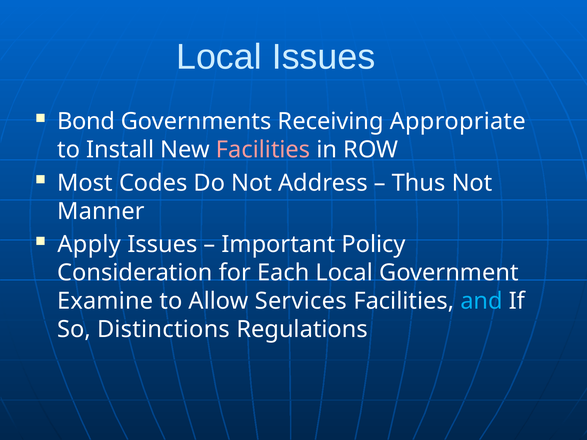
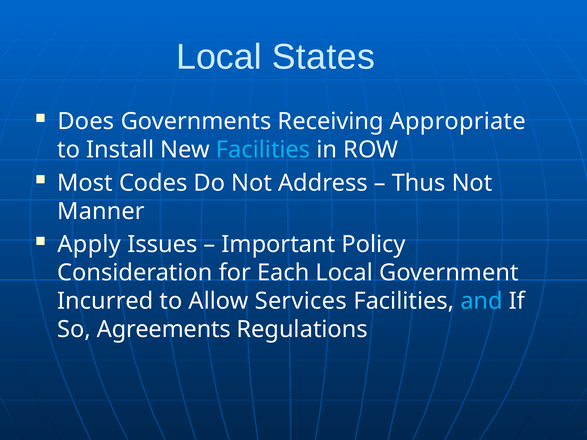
Local Issues: Issues -> States (323, 57)
Bond: Bond -> Does (86, 121)
Facilities colour: pink -> light blue (263, 150)
Examine: Examine -> Incurred (105, 301)
Distinctions: Distinctions -> Agreements (164, 330)
